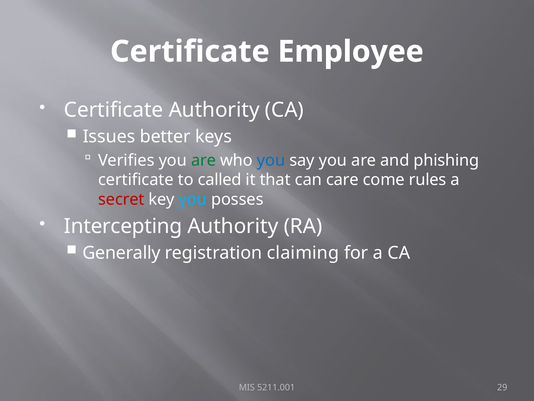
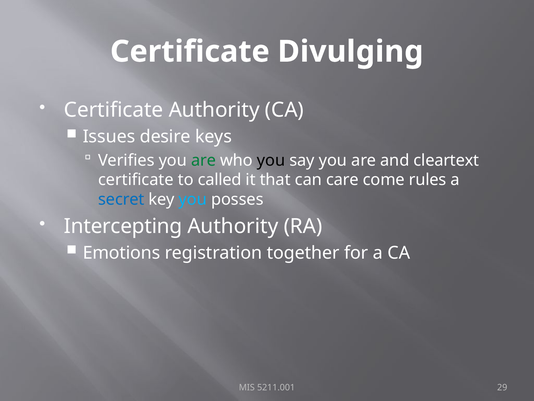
Employee: Employee -> Divulging (351, 52)
better: better -> desire (165, 136)
you colour: blue -> black (271, 160)
phishing: phishing -> cleartext (446, 160)
secret colour: red -> blue (121, 199)
Generally: Generally -> Emotions (122, 252)
claiming: claiming -> together (303, 252)
